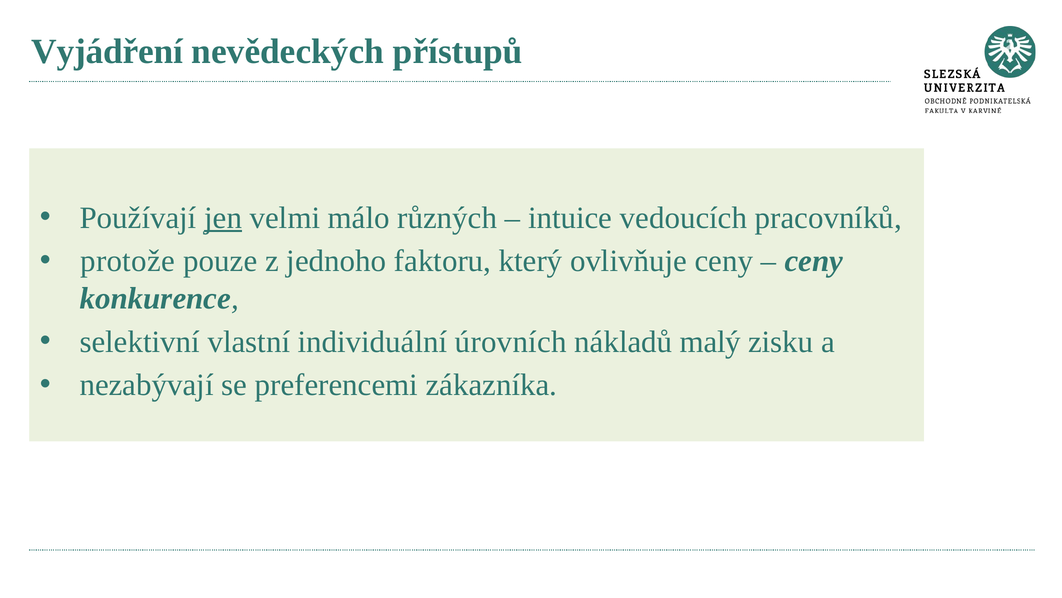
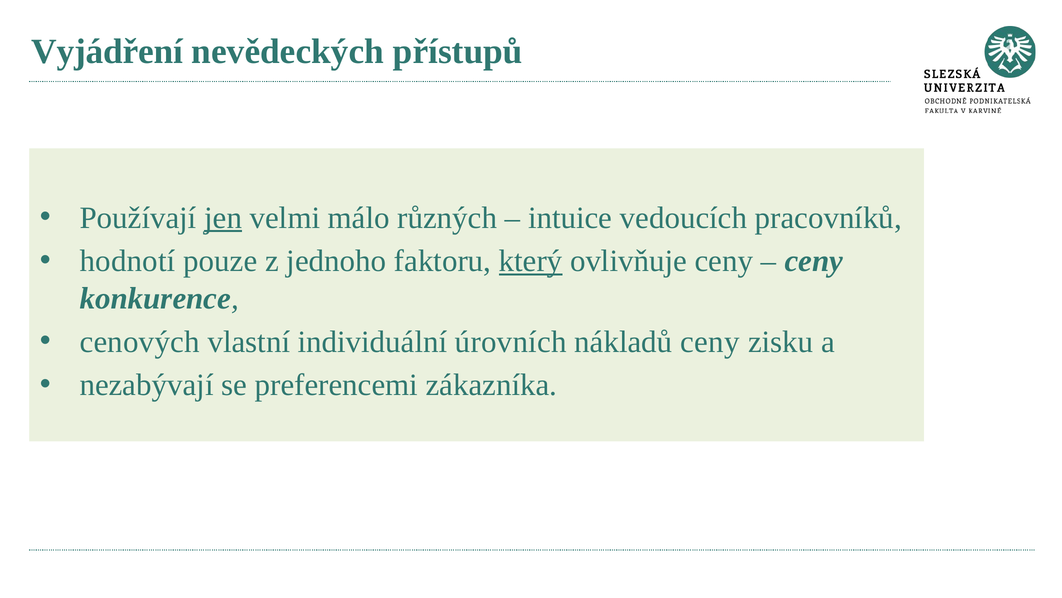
protože: protože -> hodnotí (128, 261)
který underline: none -> present (531, 261)
selektivní: selektivní -> cenových (140, 341)
nákladů malý: malý -> ceny (710, 341)
